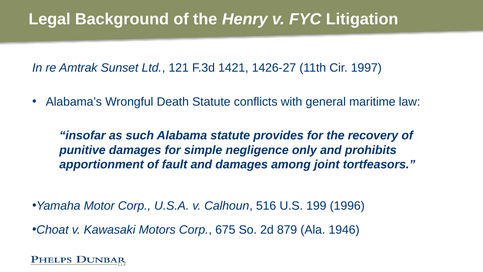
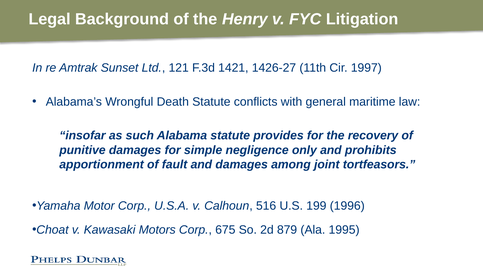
1946: 1946 -> 1995 (344, 230)
